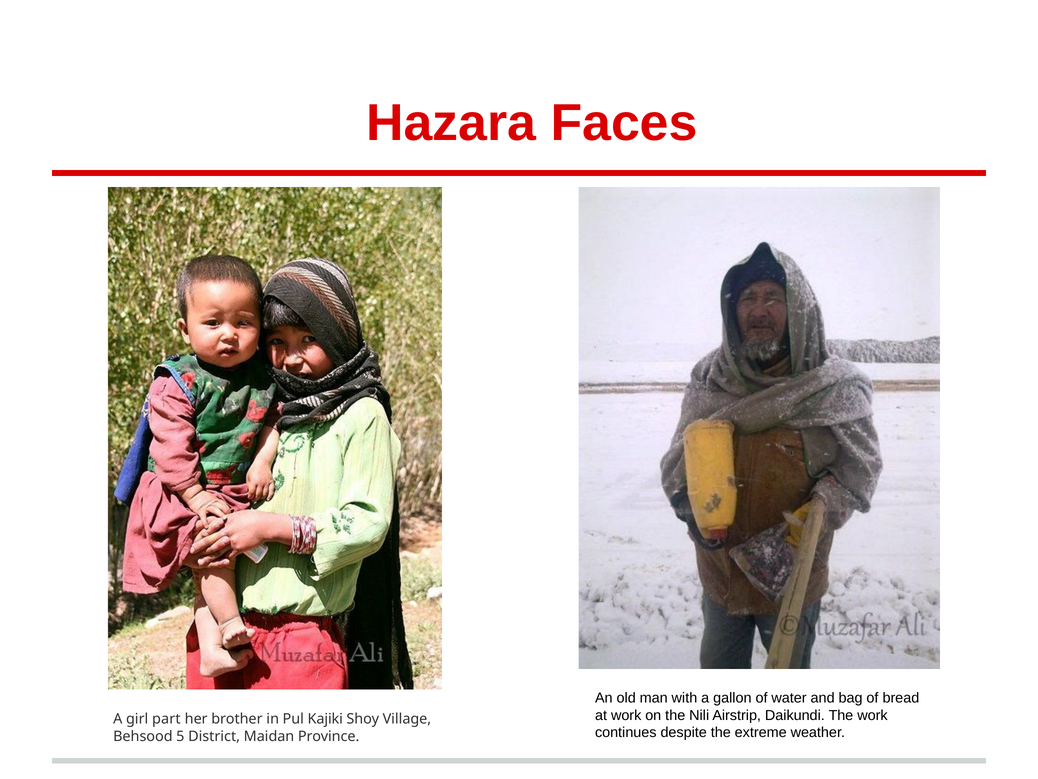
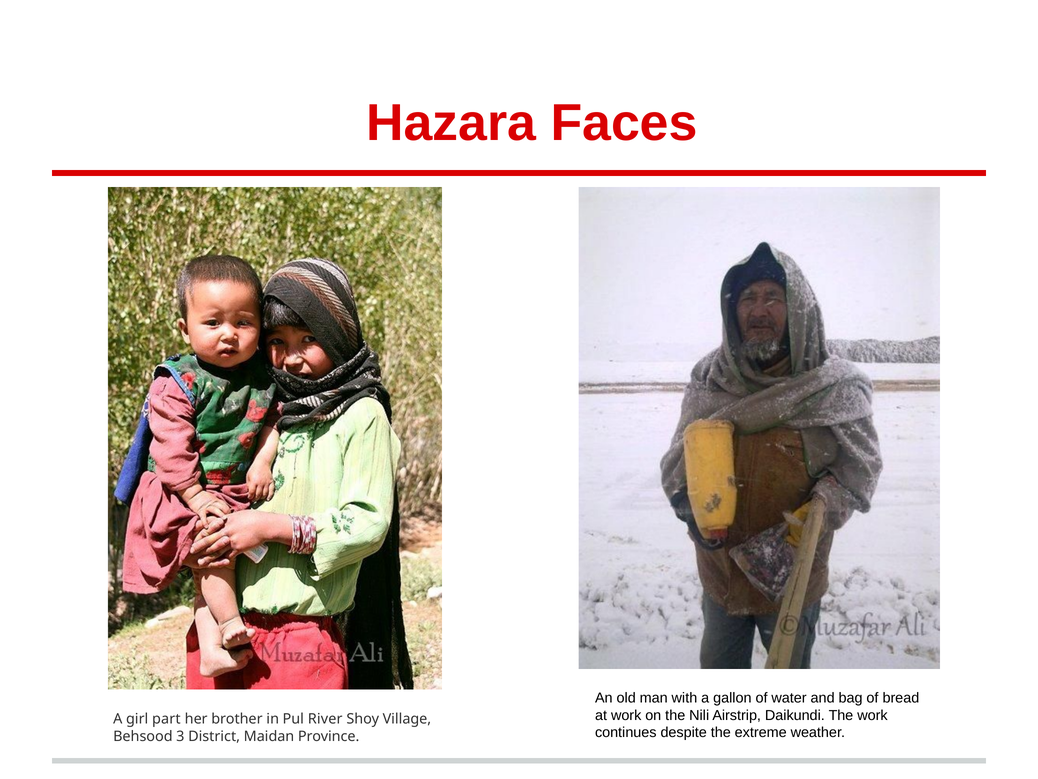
Kajiki: Kajiki -> River (325, 718)
5: 5 -> 3 (180, 736)
